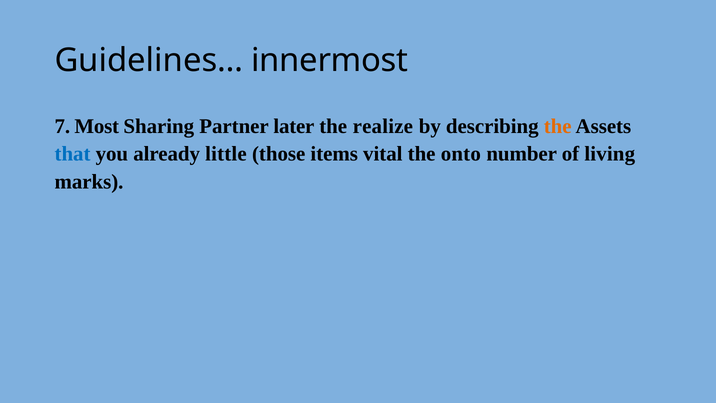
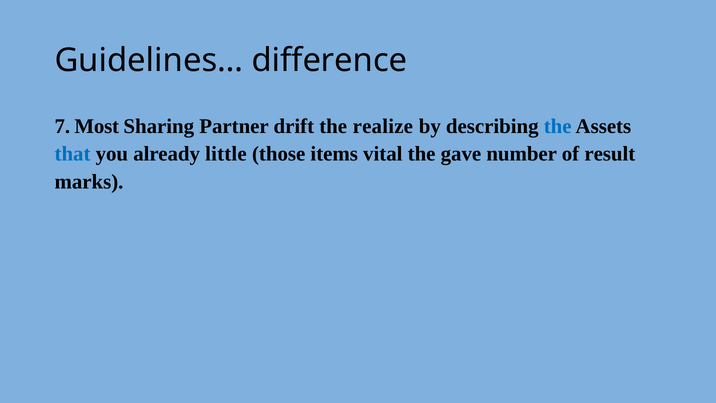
innermost: innermost -> difference (329, 60)
later: later -> drift (294, 126)
the colour: orange -> blue (558, 126)
onto: onto -> gave (461, 154)
living: living -> result (610, 154)
